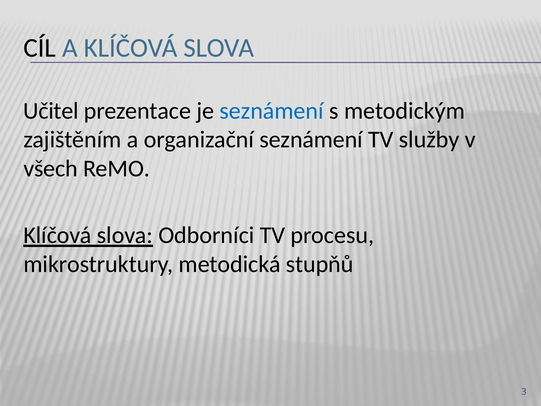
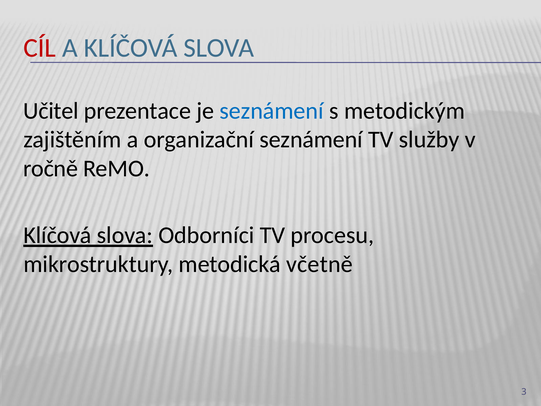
CÍL colour: black -> red (40, 48)
všech: všech -> ročně (51, 168)
stupňů: stupňů -> včetně (319, 264)
